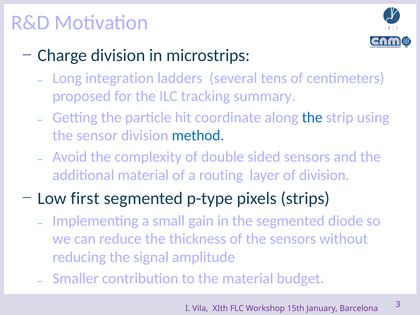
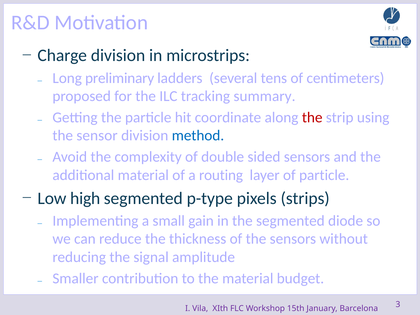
integration: integration -> preliminary (120, 78)
the colour: blue -> red (312, 117)
of division: division -> particle (324, 175)
first: first -> high (85, 198)
